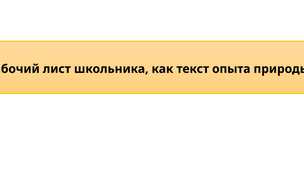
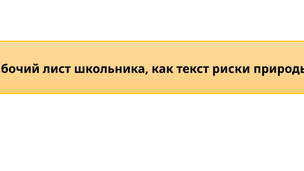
опыта: опыта -> риски (231, 69)
